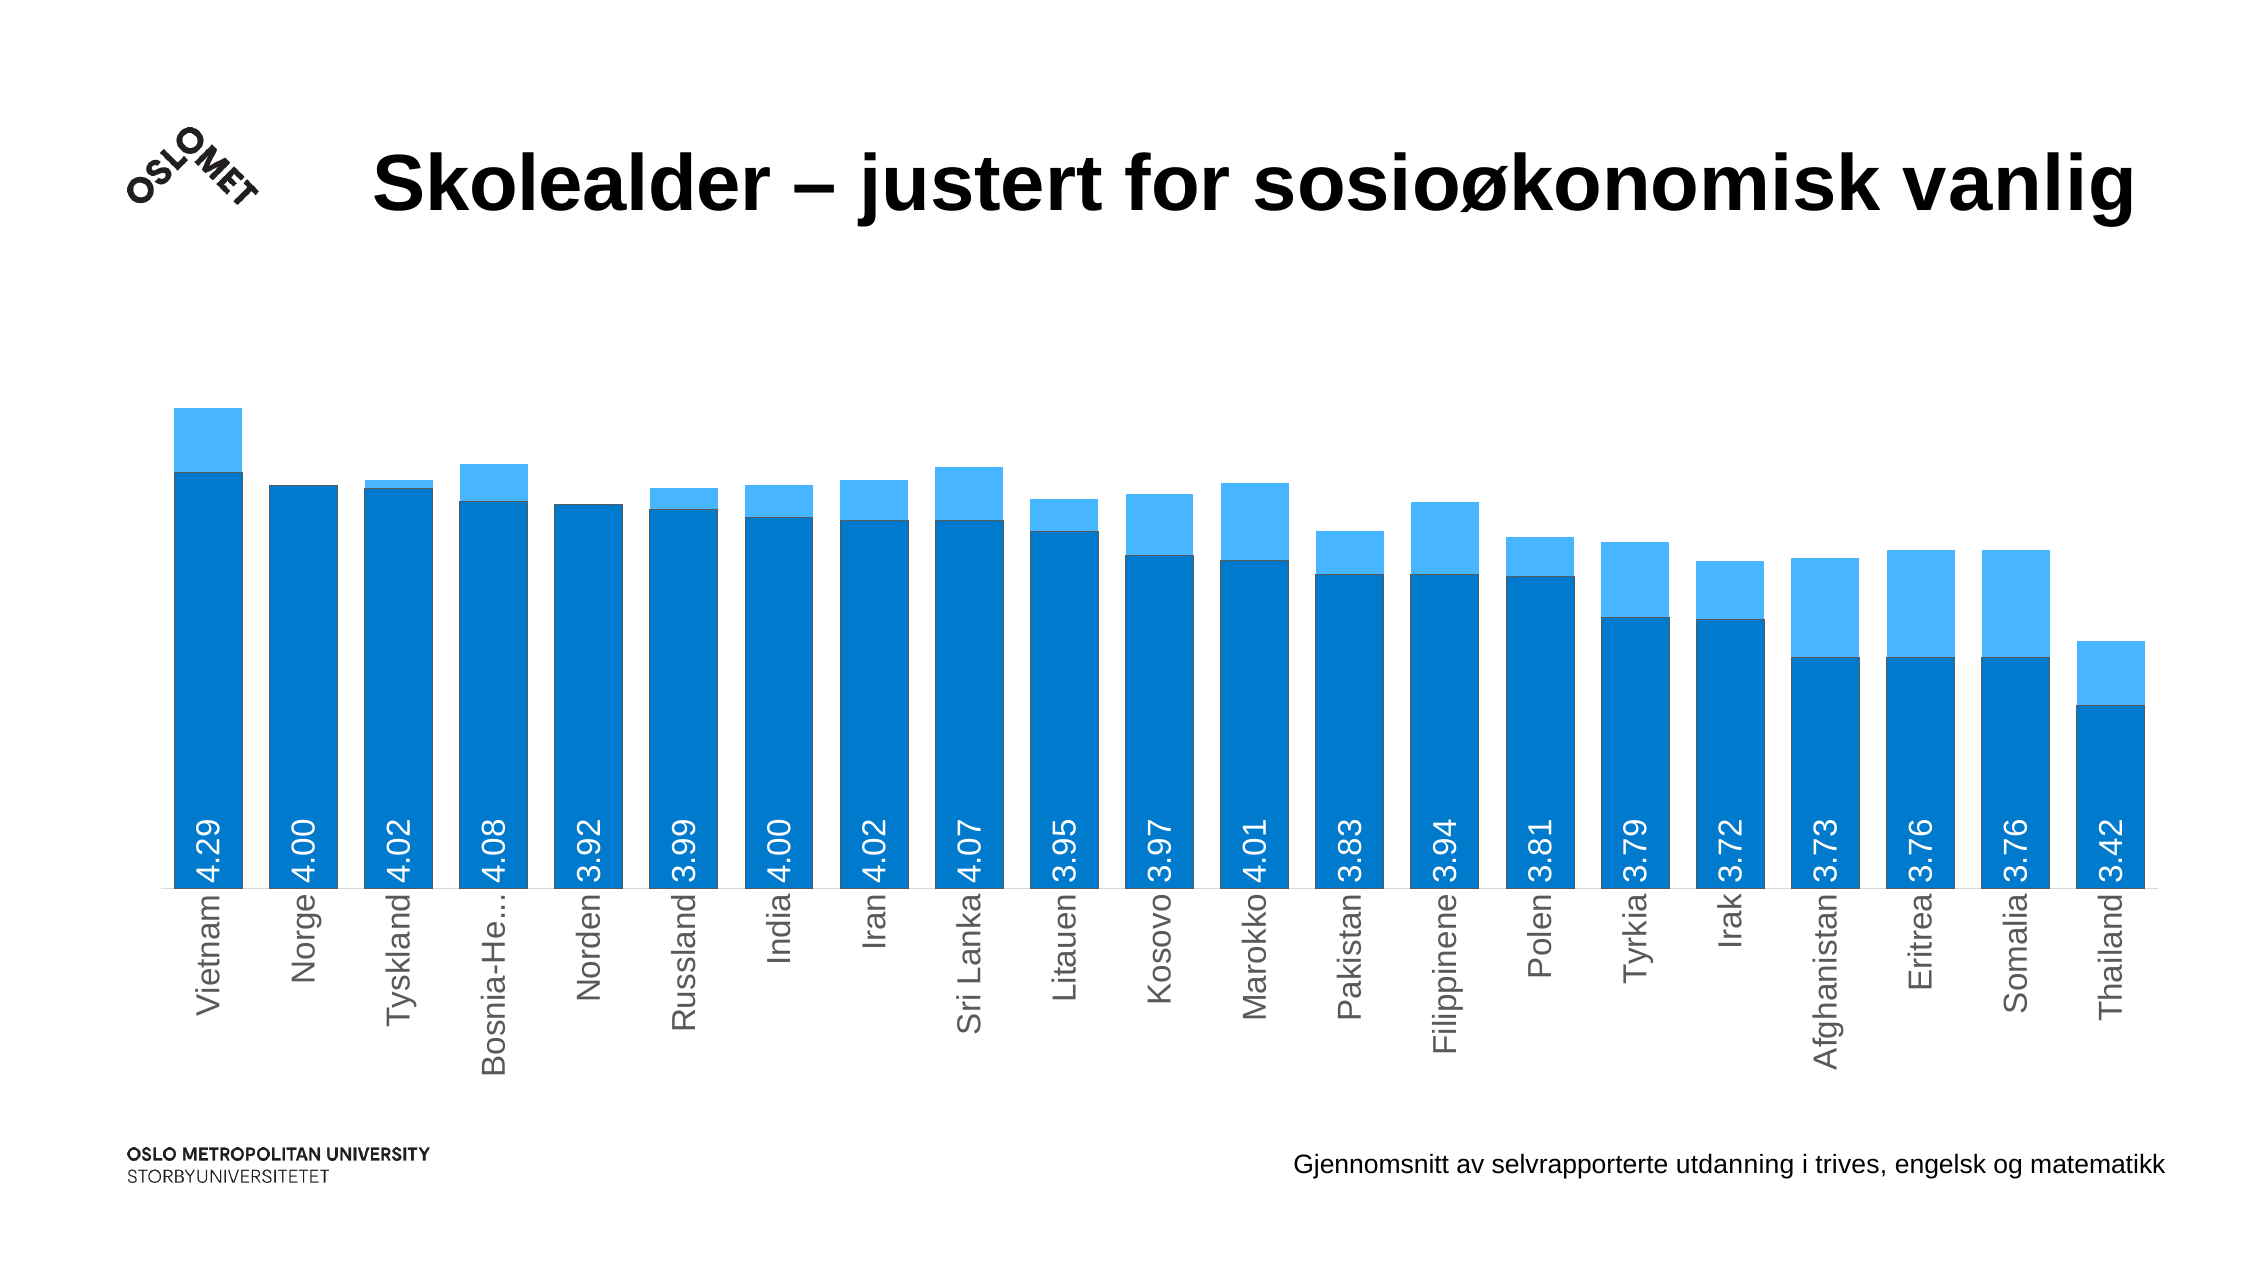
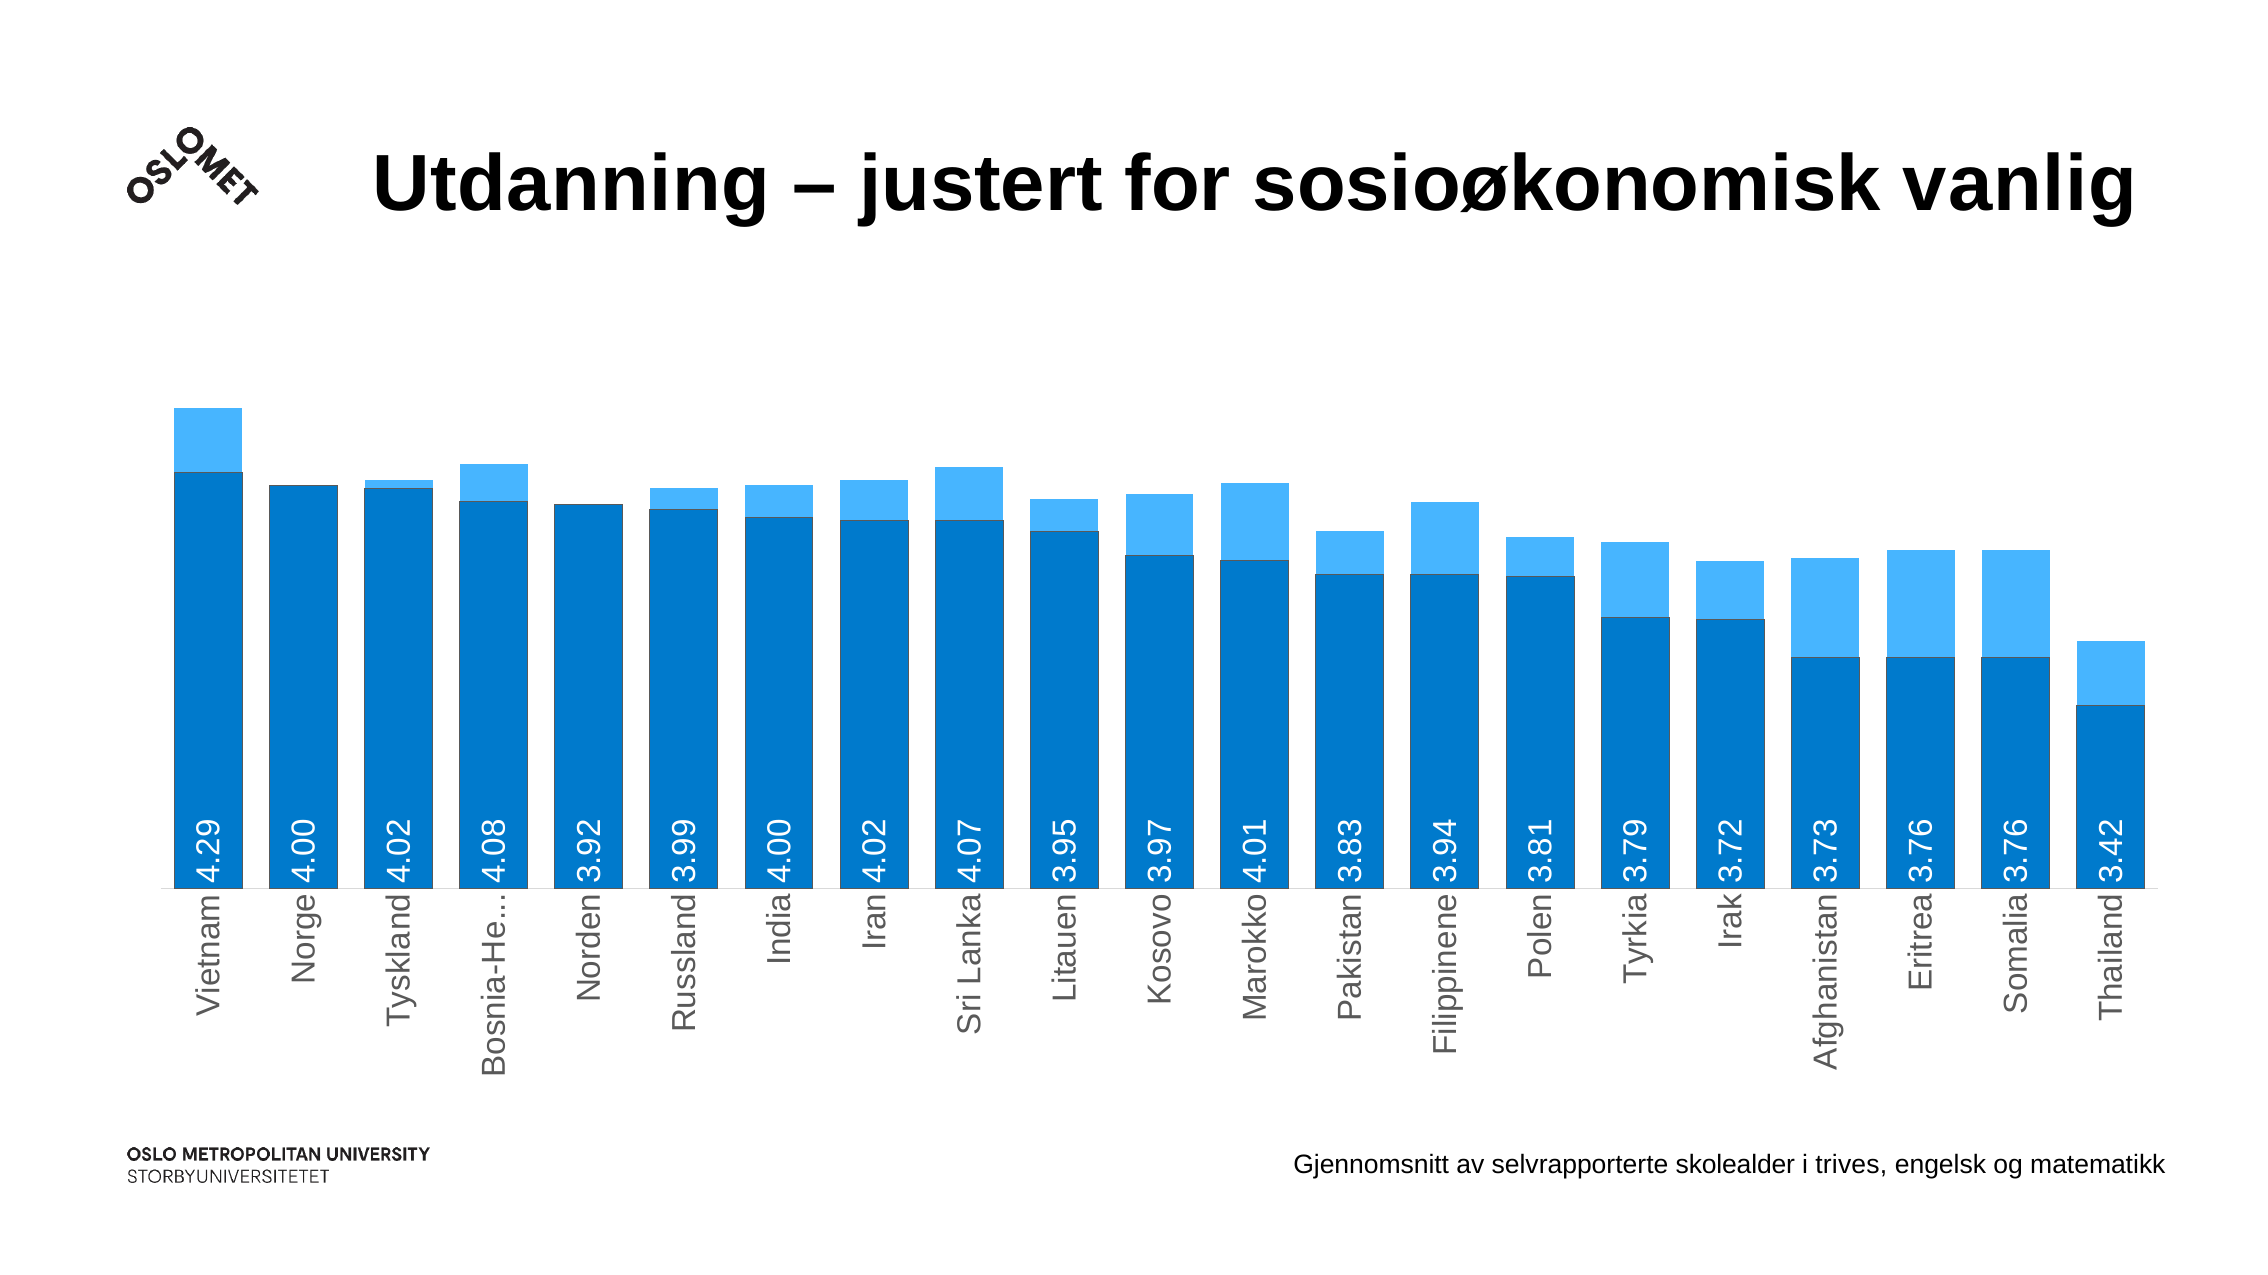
Skolealder: Skolealder -> Utdanning (571, 185)
utdanning: utdanning -> skolealder (1735, 1165)
